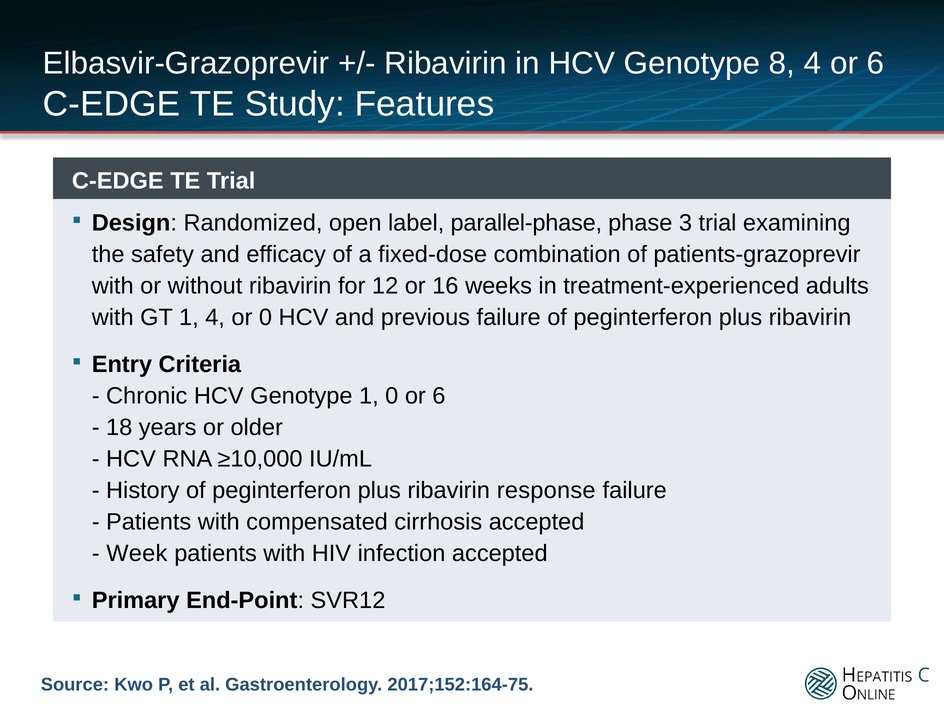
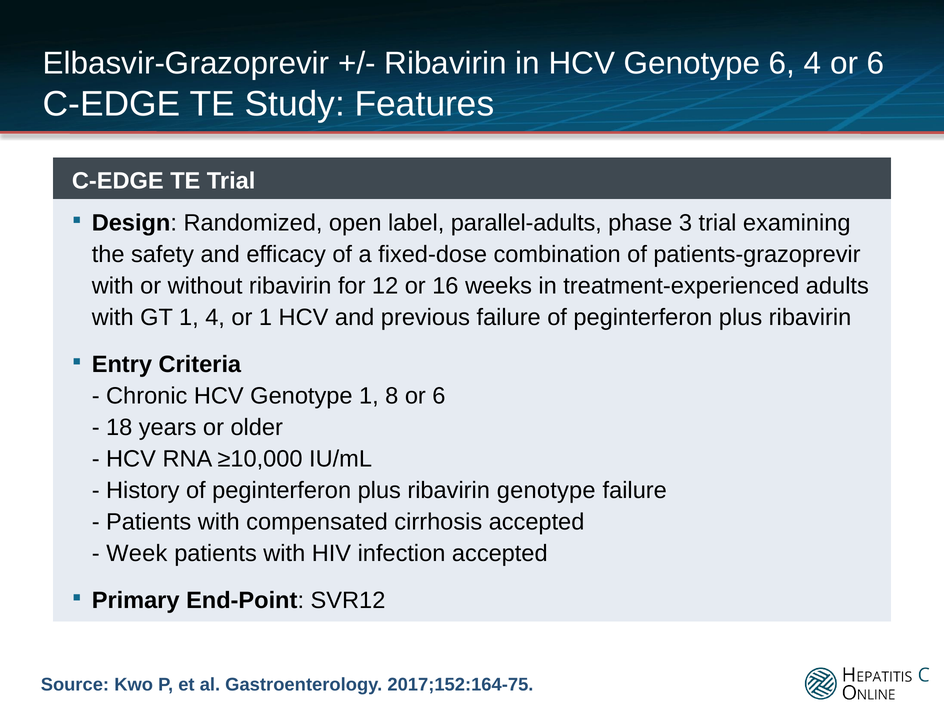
Genotype 8: 8 -> 6 (782, 64)
parallel-phase: parallel-phase -> parallel-adults (526, 223)
or 0: 0 -> 1 (266, 317)
1 0: 0 -> 8 (392, 396)
ribavirin response: response -> genotype (546, 490)
